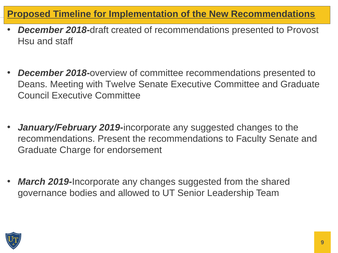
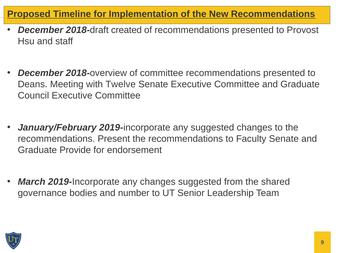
Charge: Charge -> Provide (75, 150)
allowed: allowed -> number (134, 193)
